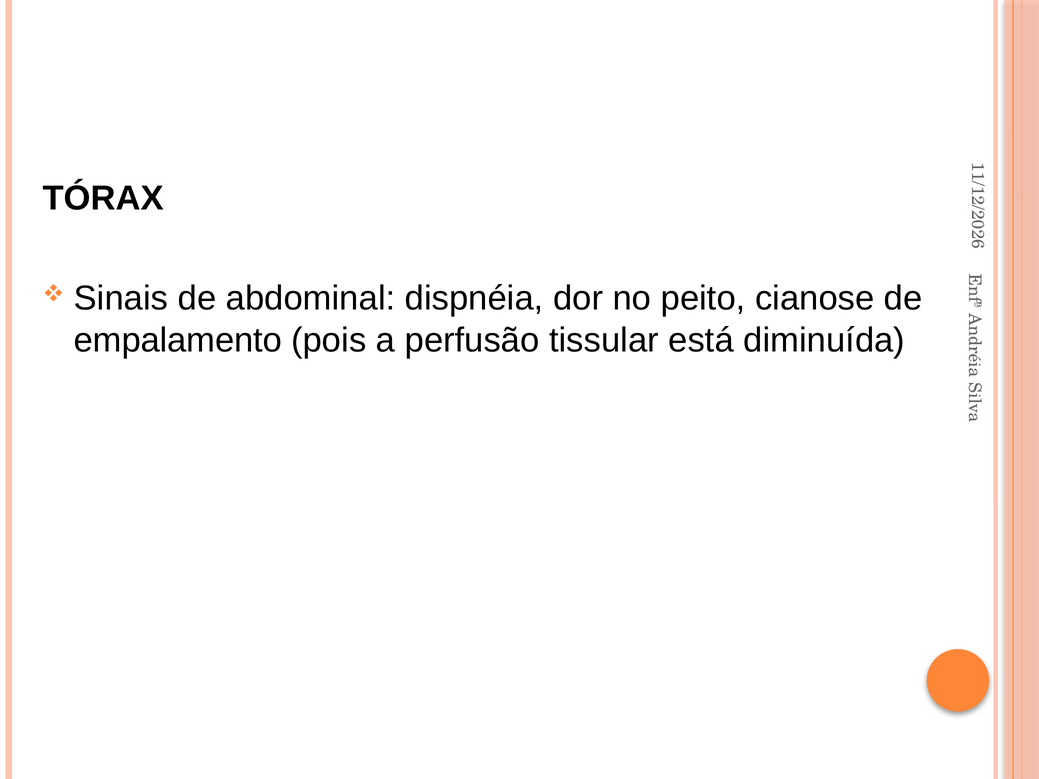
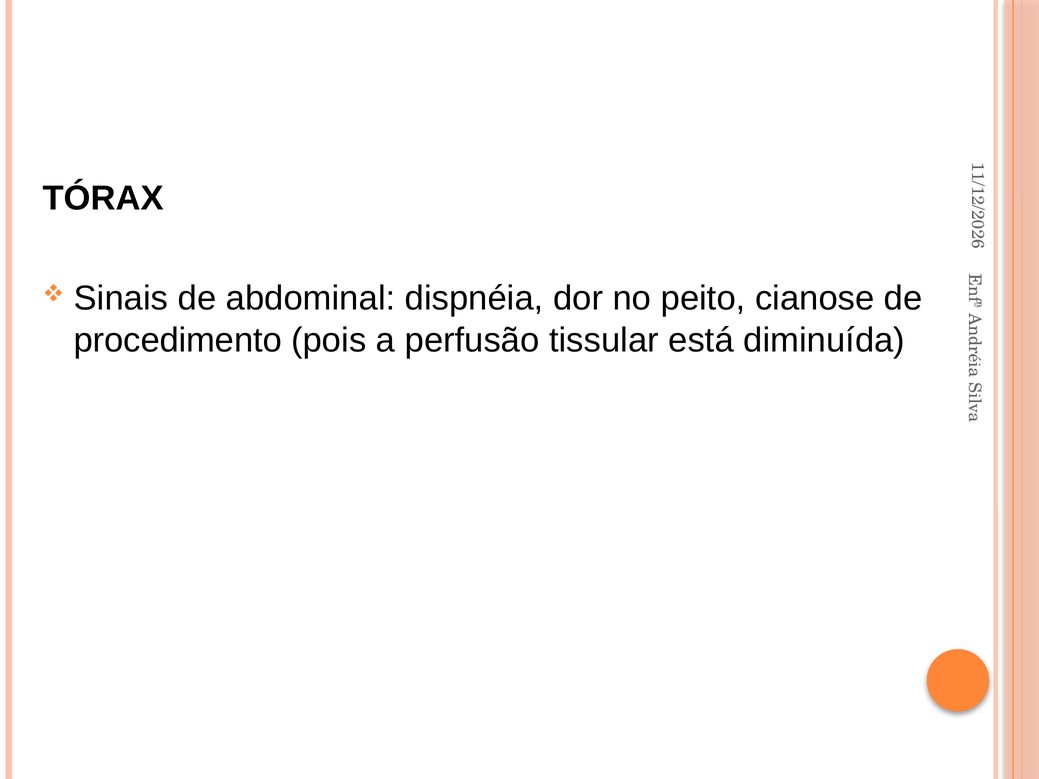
empalamento: empalamento -> procedimento (178, 340)
